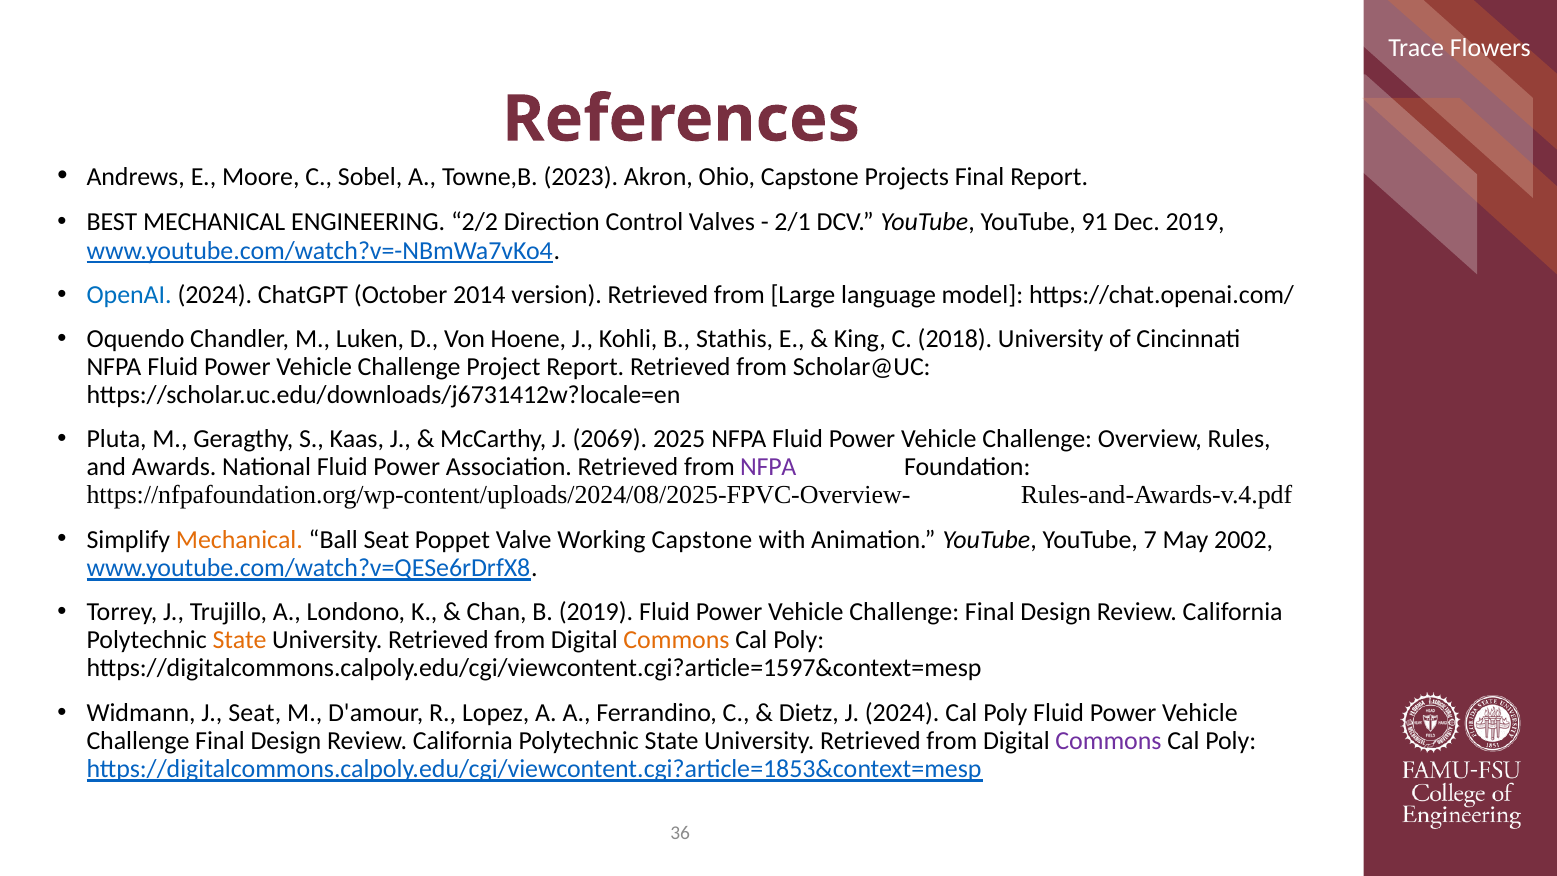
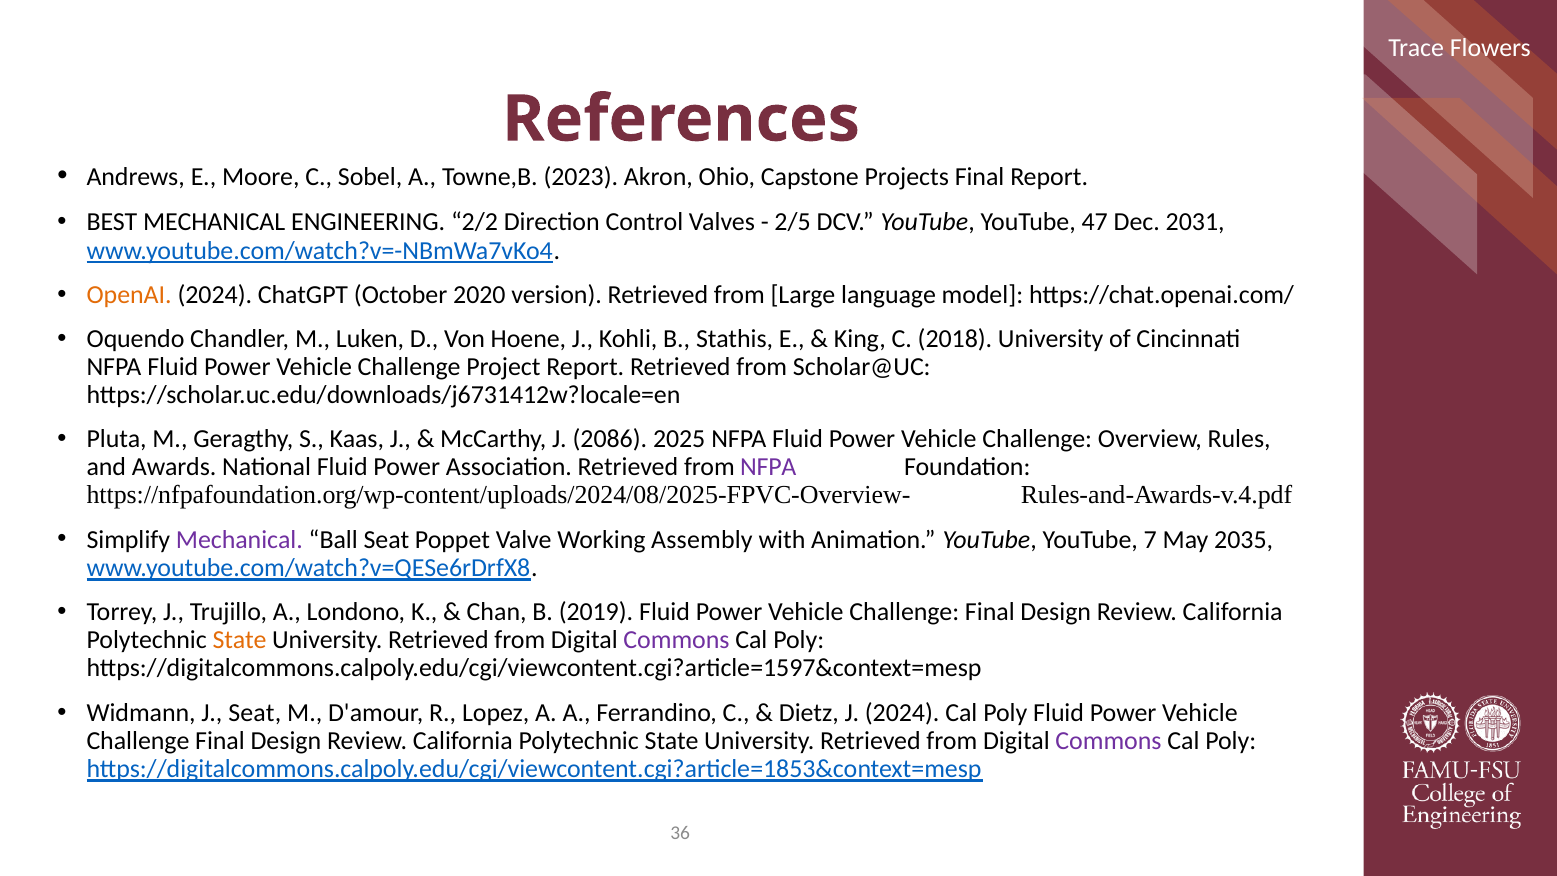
2/1: 2/1 -> 2/5 (793, 222)
91: 91 -> 47 (1095, 222)
Dec 2019: 2019 -> 2031 (1195, 222)
OpenAI colour: blue -> orange (129, 295)
2014: 2014 -> 2020 (479, 295)
2069: 2069 -> 2086 (610, 439)
Mechanical colour: orange -> purple (239, 539)
Working Capstone: Capstone -> Assembly (702, 539)
2002: 2002 -> 2035 (1244, 539)
Commons colour: orange -> purple (677, 640)
